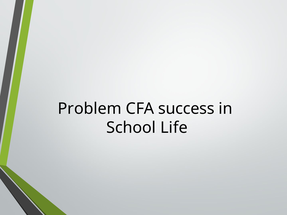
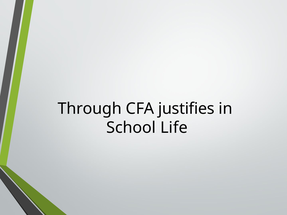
Problem: Problem -> Through (90, 109)
success: success -> justifies (186, 109)
